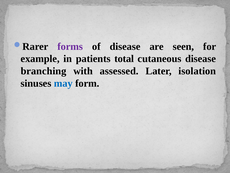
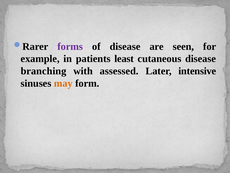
total: total -> least (124, 59)
isolation: isolation -> intensive (197, 71)
may colour: blue -> orange (63, 83)
